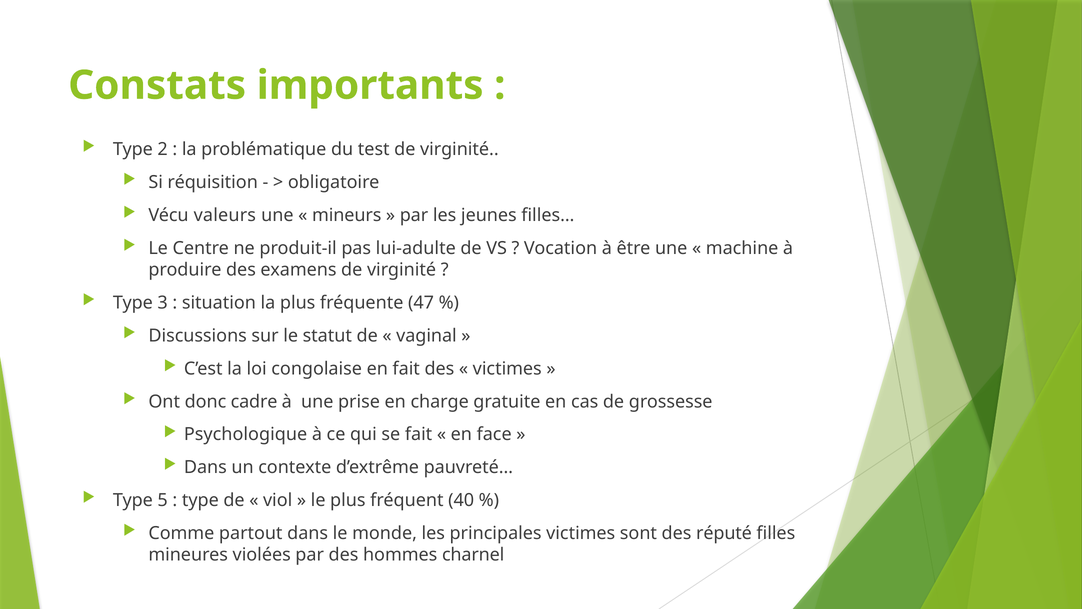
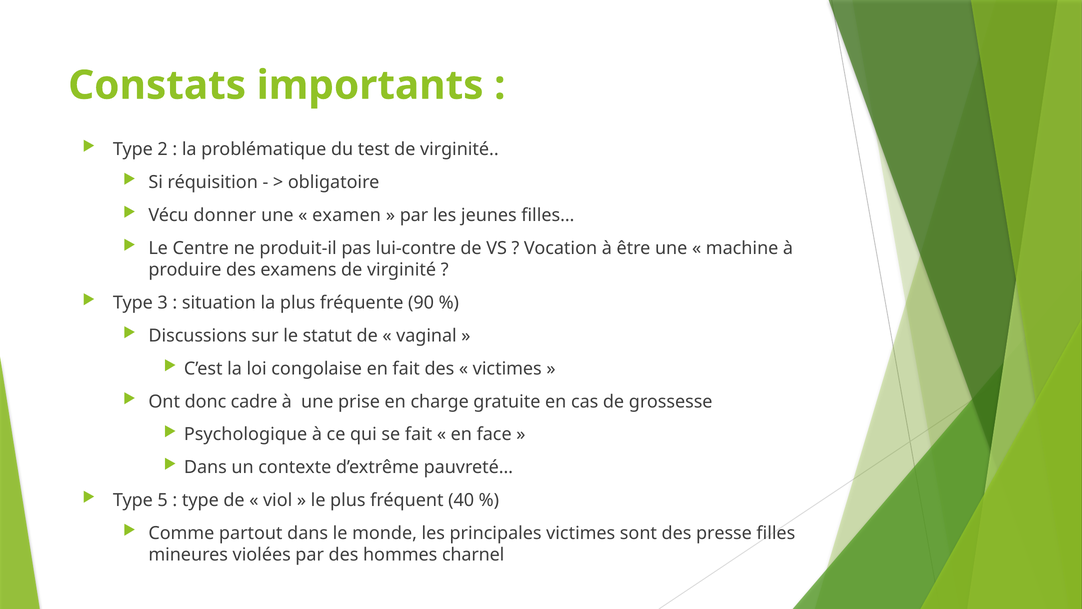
valeurs: valeurs -> donner (225, 215)
mineurs: mineurs -> examen (347, 215)
lui-adulte: lui-adulte -> lui-contre (416, 248)
47: 47 -> 90 (421, 303)
réputé: réputé -> presse (724, 533)
